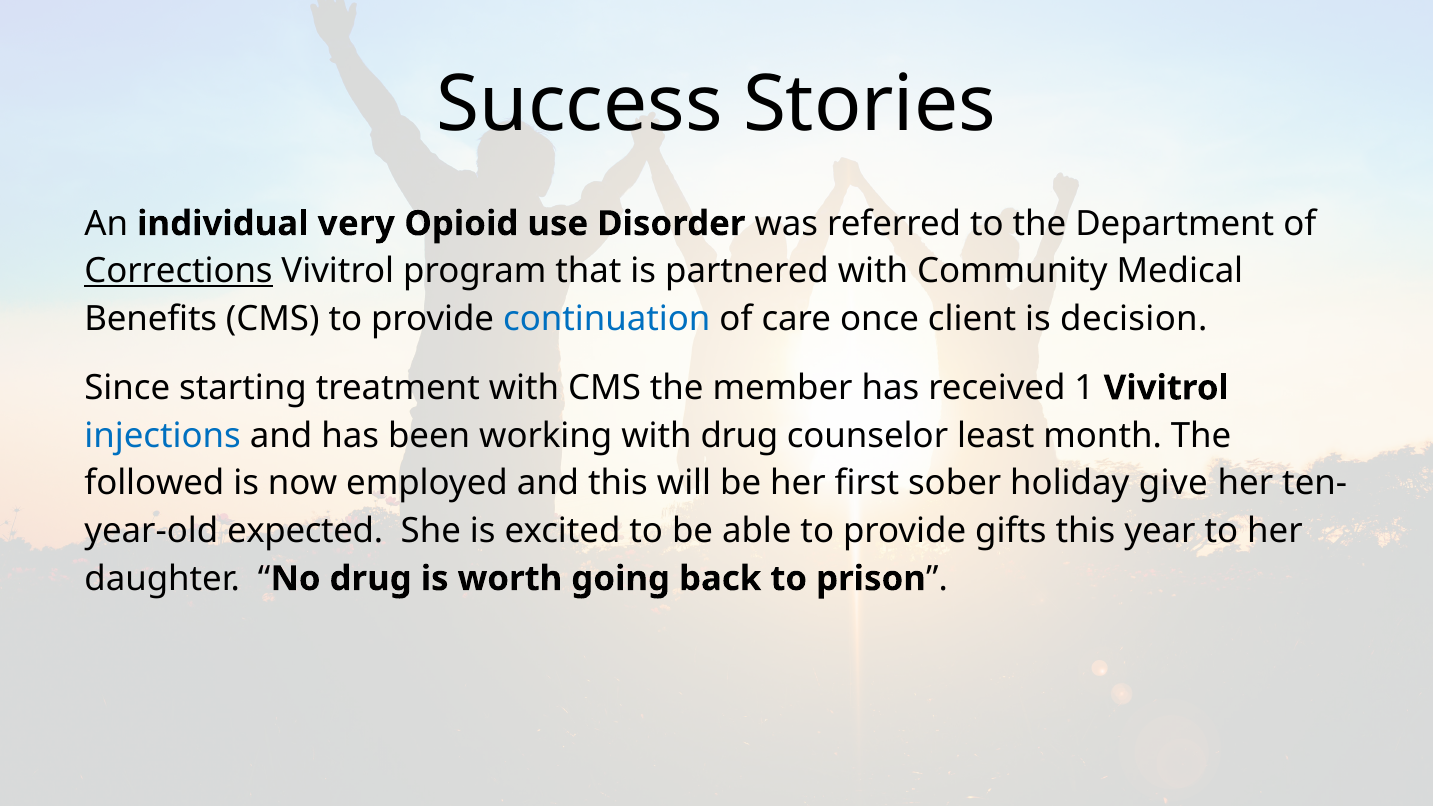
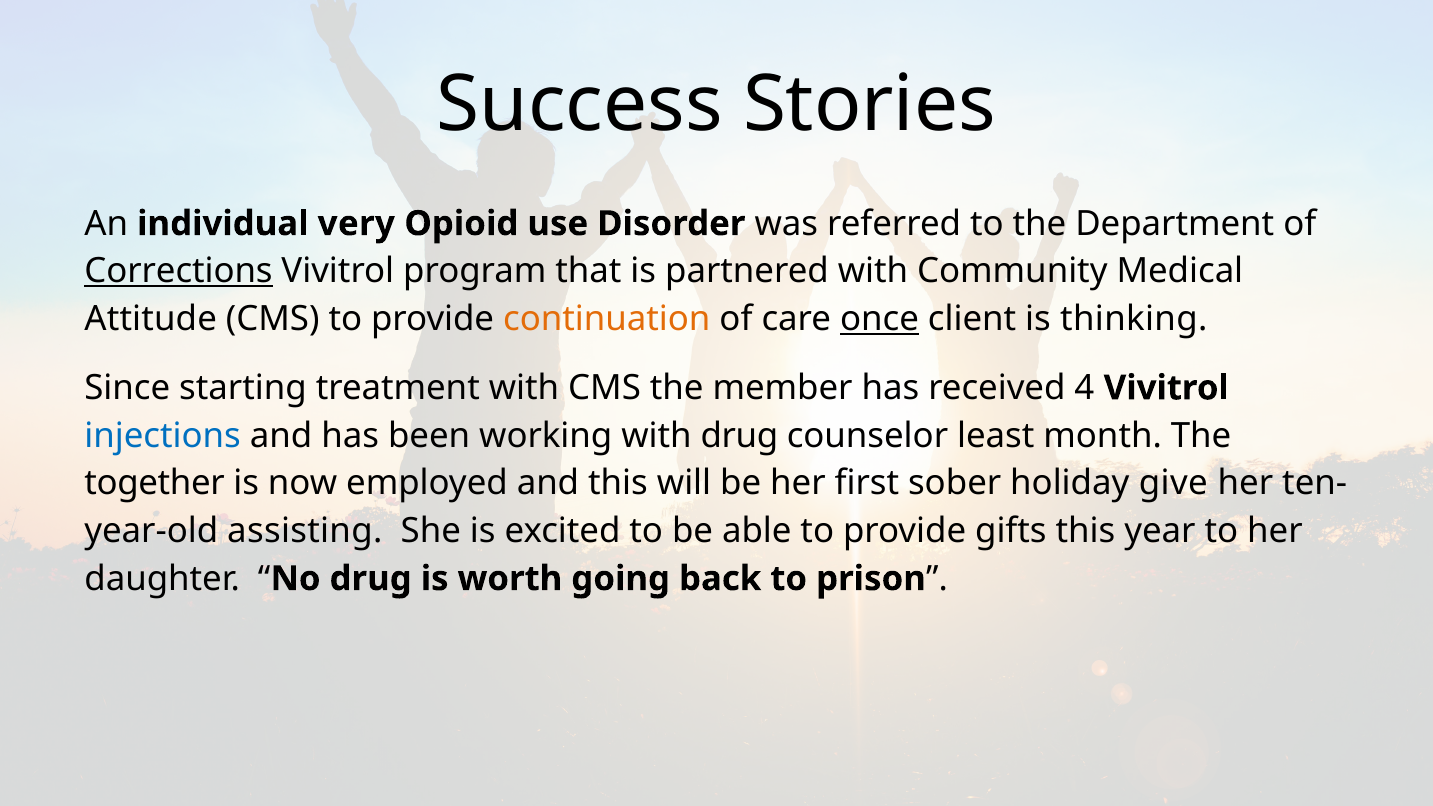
Benefits: Benefits -> Attitude (151, 319)
continuation colour: blue -> orange (607, 319)
once underline: none -> present (879, 319)
decision: decision -> thinking (1134, 319)
1: 1 -> 4 (1084, 388)
followed: followed -> together (155, 483)
expected: expected -> assisting (305, 531)
